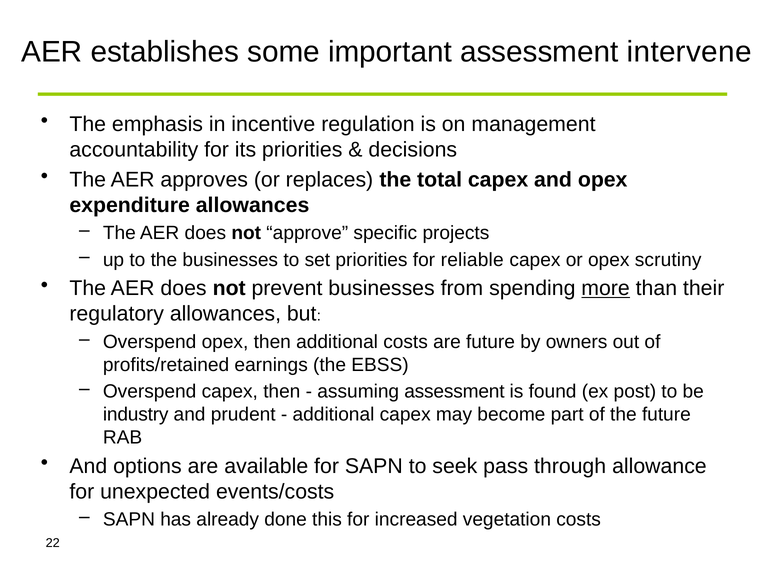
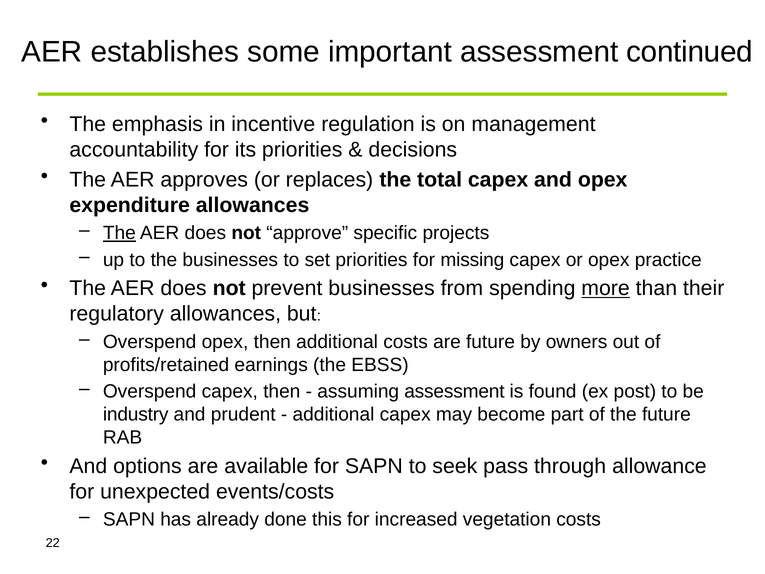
intervene: intervene -> continued (689, 52)
The underline: none -> present (119, 233)
reliable: reliable -> missing (472, 260)
scrutiny: scrutiny -> practice (668, 260)
